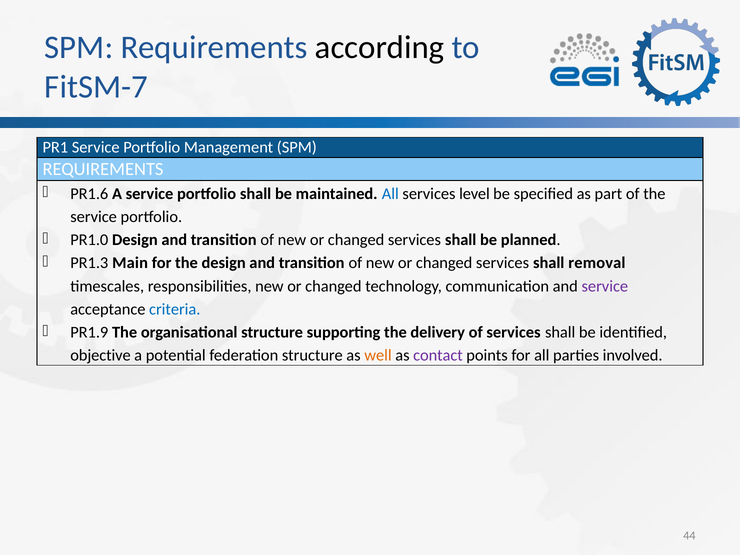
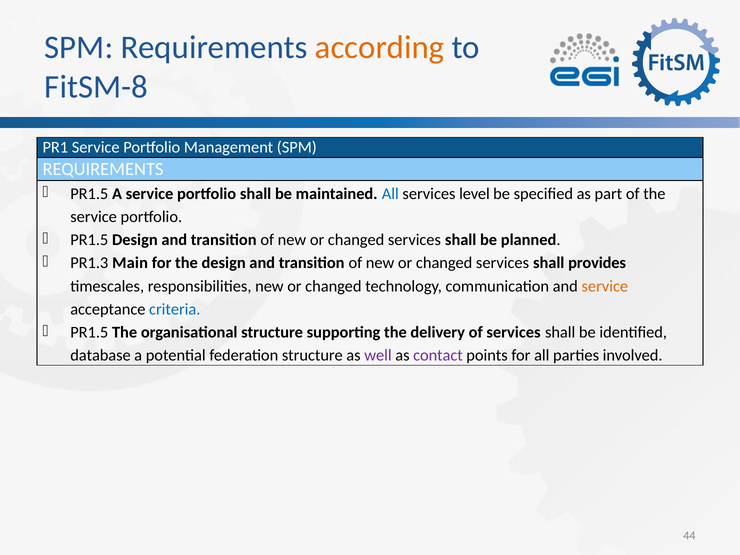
according colour: black -> orange (380, 47)
FitSM-7: FitSM-7 -> FitSM-8 (96, 87)
PR1.6: PR1.6 -> PR1.5 (89, 194)
PR1.0: PR1.0 -> PR1.5 (89, 240)
removal: removal -> provides (597, 263)
service colour: purple -> orange (605, 286)
PR1.9: PR1.9 -> PR1.5 (89, 332)
objective: objective -> database (100, 355)
well colour: orange -> purple (378, 355)
